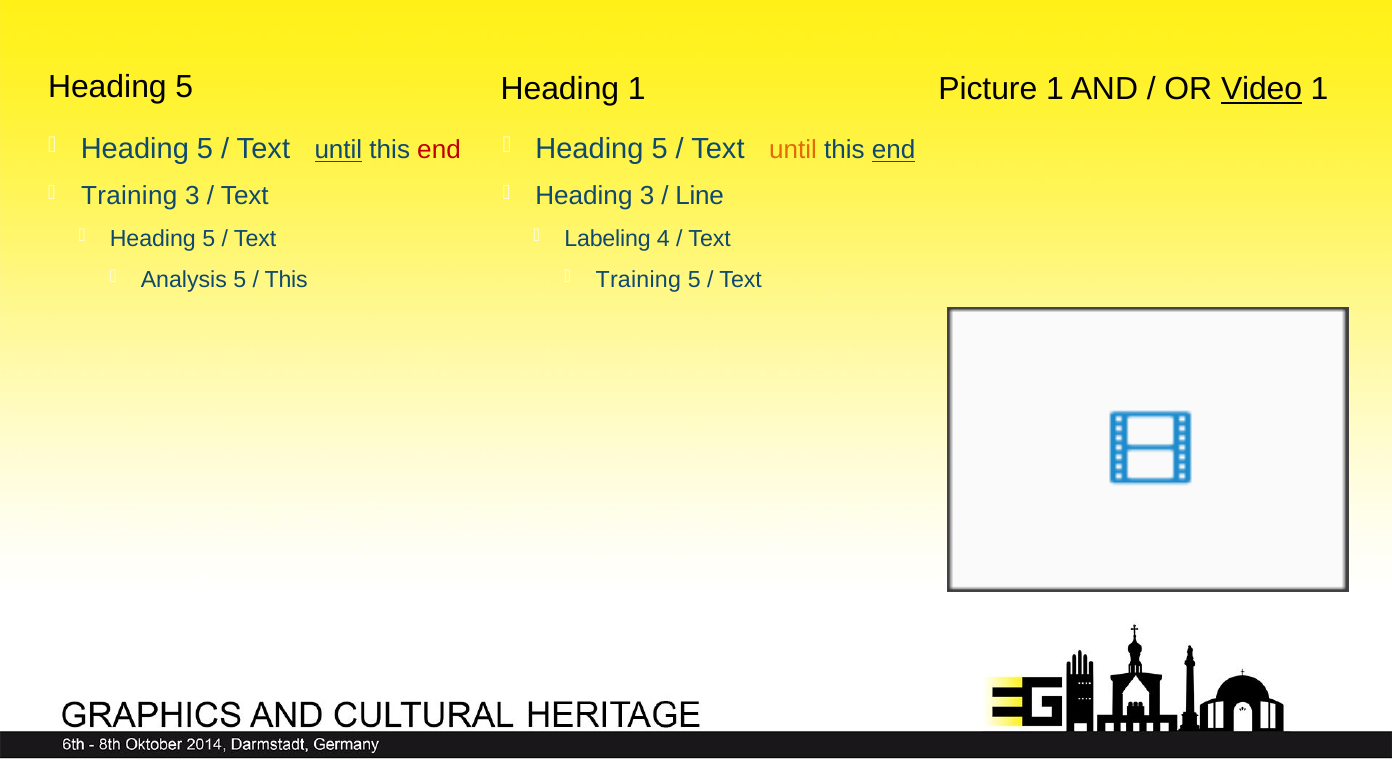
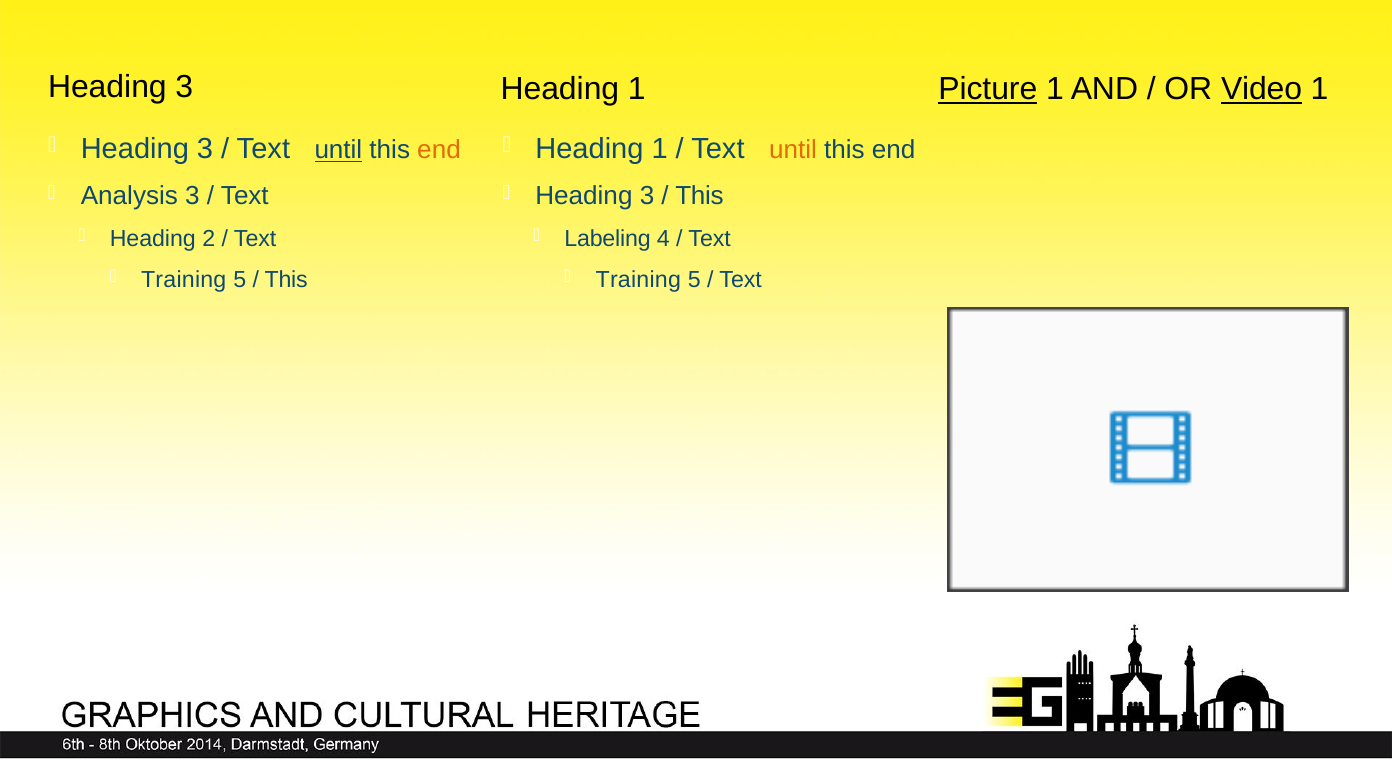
5: 5 -> 3 (184, 87)
Picture underline: none -> present (988, 89)
5: 5 -> 3 (205, 149)
end colour: red -> orange (439, 150)
5: 5 -> 1 (660, 149)
end underline: present -> none (894, 150)
Training: Training -> Analysis (129, 196)
Line: Line -> This (700, 196)
5: 5 -> 2 (209, 239)
Analysis: Analysis -> Training (184, 280)
